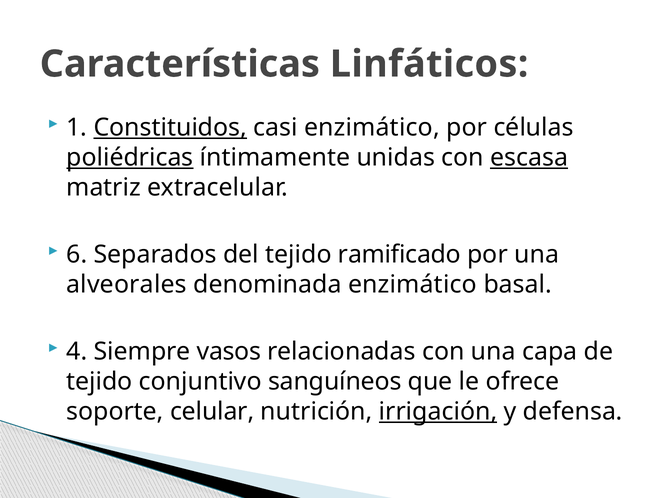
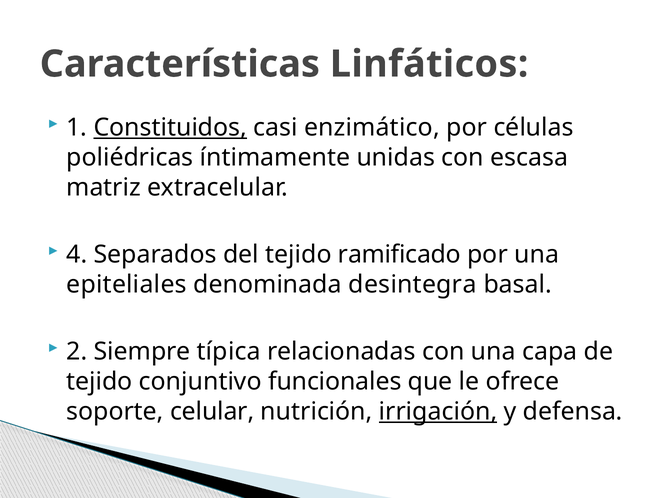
poliédricas underline: present -> none (130, 157)
escasa underline: present -> none (529, 157)
6: 6 -> 4 (77, 255)
alveorales: alveorales -> epiteliales (127, 284)
denominada enzimático: enzimático -> desintegra (412, 284)
4: 4 -> 2 (77, 352)
vasos: vasos -> típica (229, 352)
sanguíneos: sanguíneos -> funcionales (335, 382)
